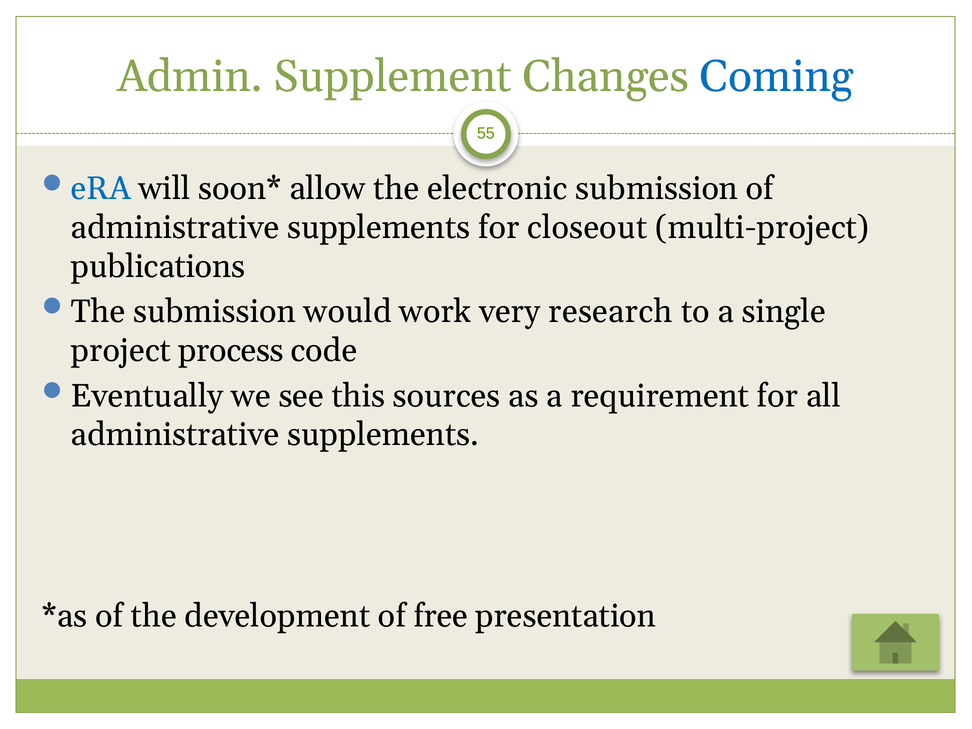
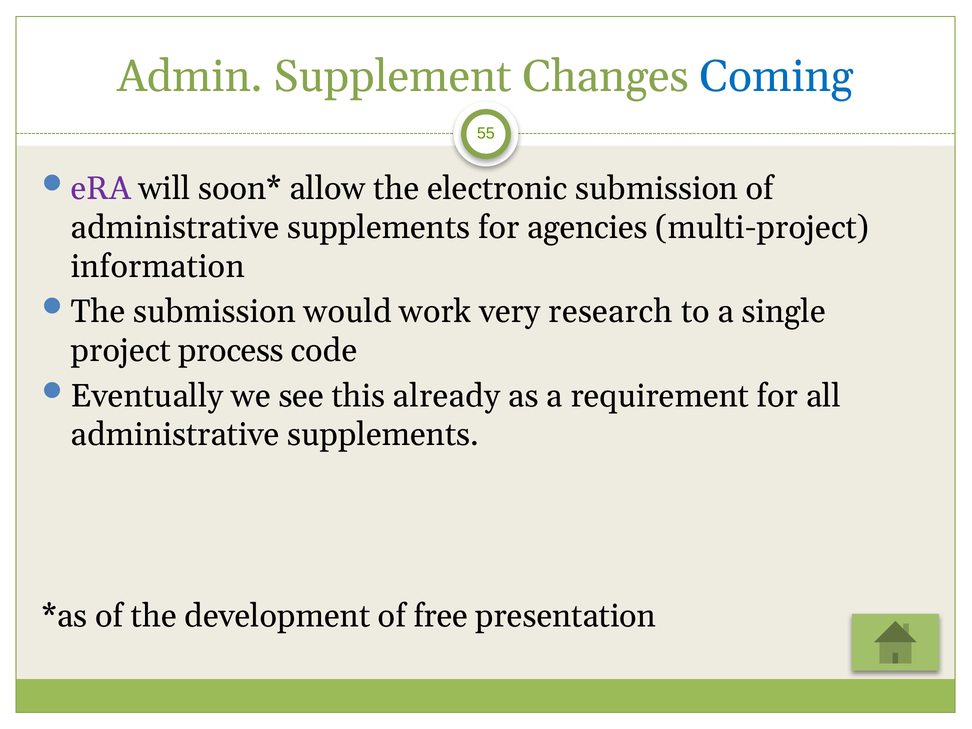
eRA colour: blue -> purple (101, 189)
closeout: closeout -> agencies (587, 227)
publications: publications -> information (158, 266)
sources: sources -> already (447, 396)
